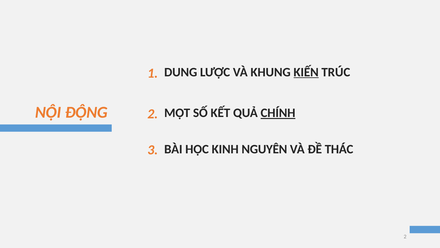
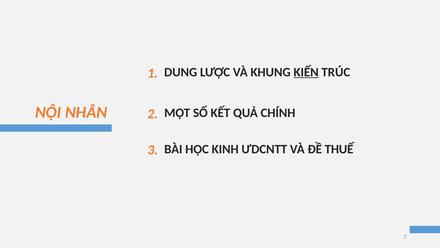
ĐỘNG: ĐỘNG -> NHÂN (86, 112)
CHÍNH underline: present -> none (278, 113)
NGUYÊN: NGUYÊN -> ƯDCNTT (264, 149)
THÁC: THÁC -> THUẾ (339, 149)
